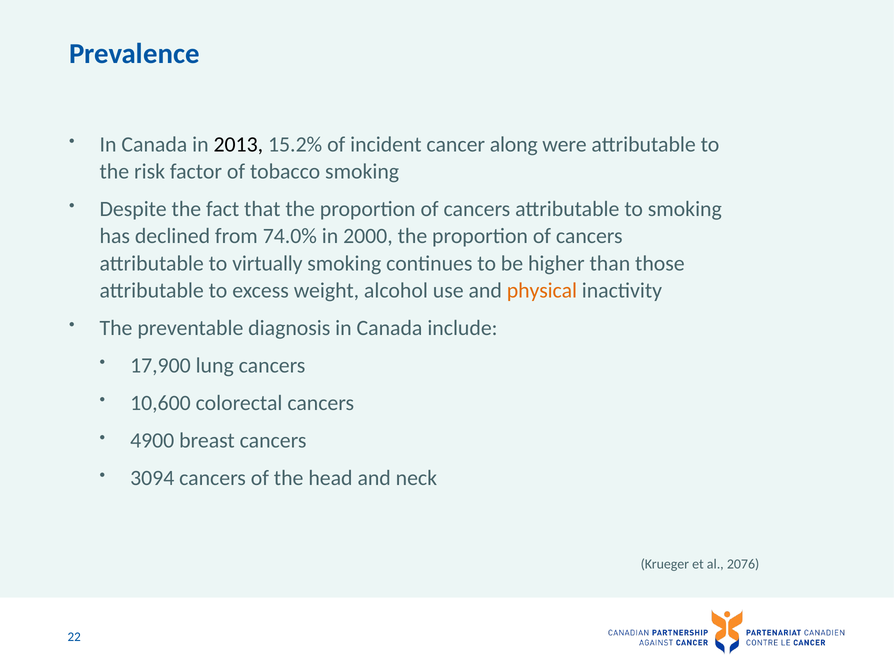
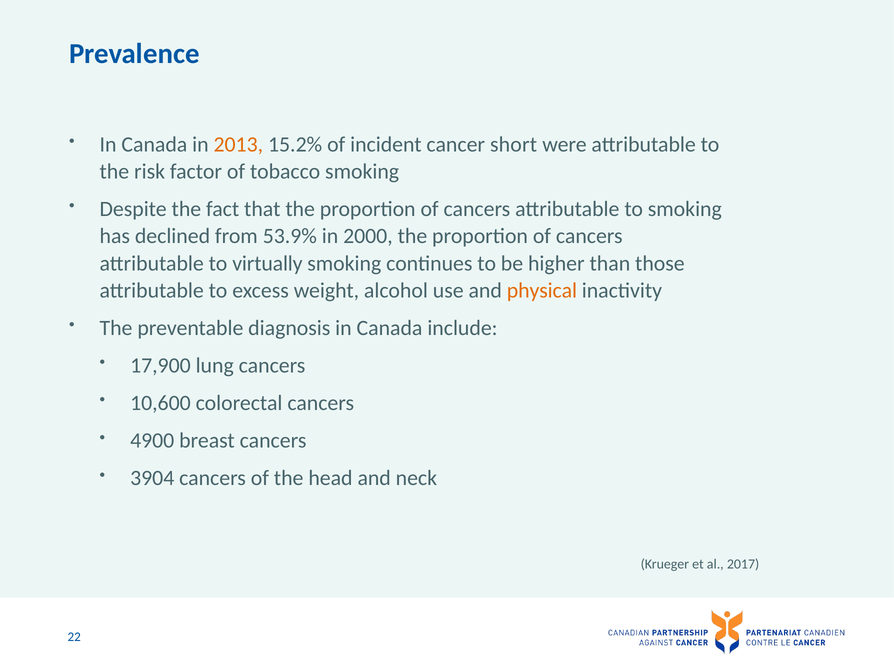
2013 colour: black -> orange (238, 144)
along: along -> short (514, 144)
74.0%: 74.0% -> 53.9% (290, 236)
3094: 3094 -> 3904 (152, 478)
2076: 2076 -> 2017 (743, 564)
